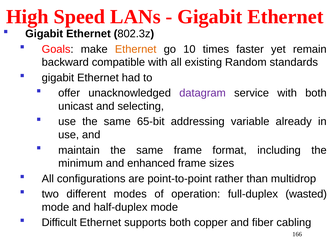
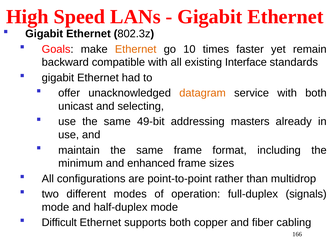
Random: Random -> Interface (246, 62)
datagram colour: purple -> orange (203, 93)
65-bit: 65-bit -> 49-bit (151, 122)
variable: variable -> masters (250, 122)
wasted: wasted -> signals (306, 194)
